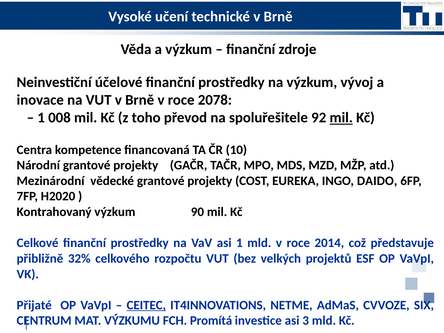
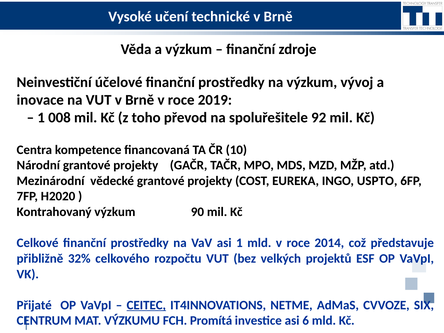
2078: 2078 -> 2019 (215, 100)
mil underline: present -> none (341, 118)
DAIDO: DAIDO -> USPTO (377, 181)
3: 3 -> 6 (306, 321)
